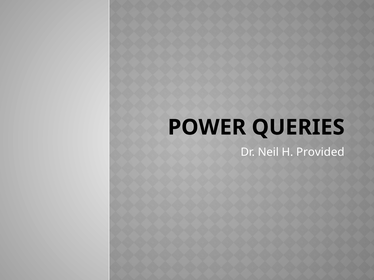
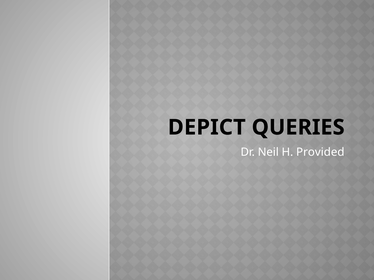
POWER: POWER -> DEPICT (207, 128)
